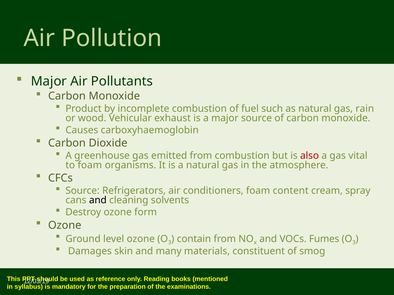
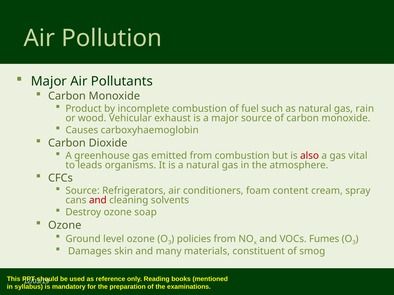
to foam: foam -> leads (90, 165)
and colour: black -> red (98, 201)
form: form -> soap (146, 213)
contain: contain -> policies (194, 239)
